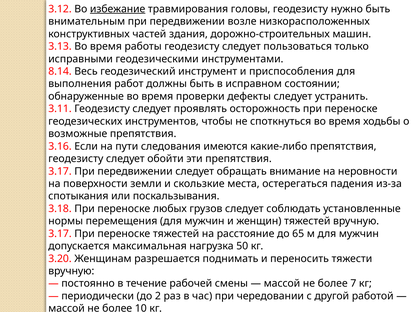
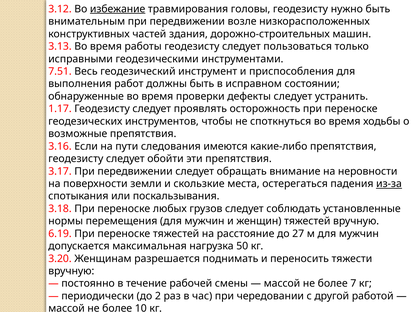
8.14: 8.14 -> 7.51 (60, 71)
3.11: 3.11 -> 1.17 (60, 109)
из-за underline: none -> present (389, 184)
3.17: 3.17 -> 6.19 (60, 234)
65: 65 -> 27 (298, 234)
